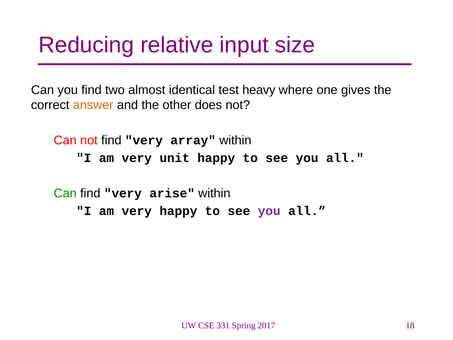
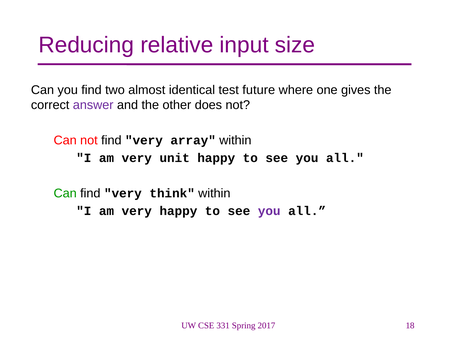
heavy: heavy -> future (259, 90)
answer colour: orange -> purple (93, 105)
arise: arise -> think (172, 193)
